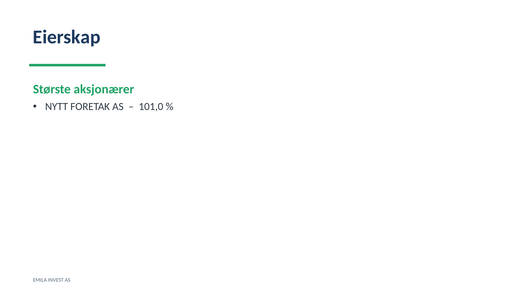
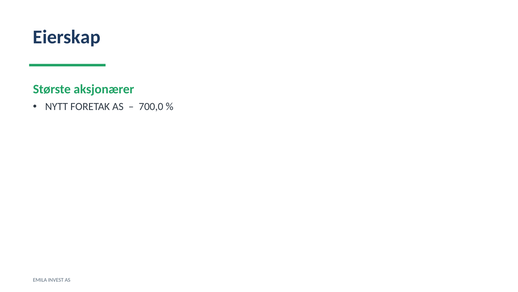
101,0: 101,0 -> 700,0 (151, 107)
